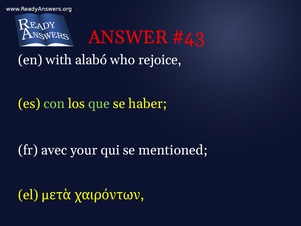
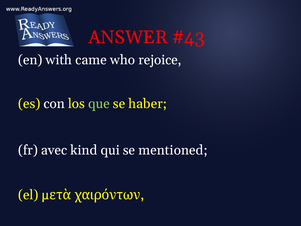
alabó: alabó -> came (91, 60)
con colour: light green -> white (54, 104)
your: your -> kind (84, 150)
